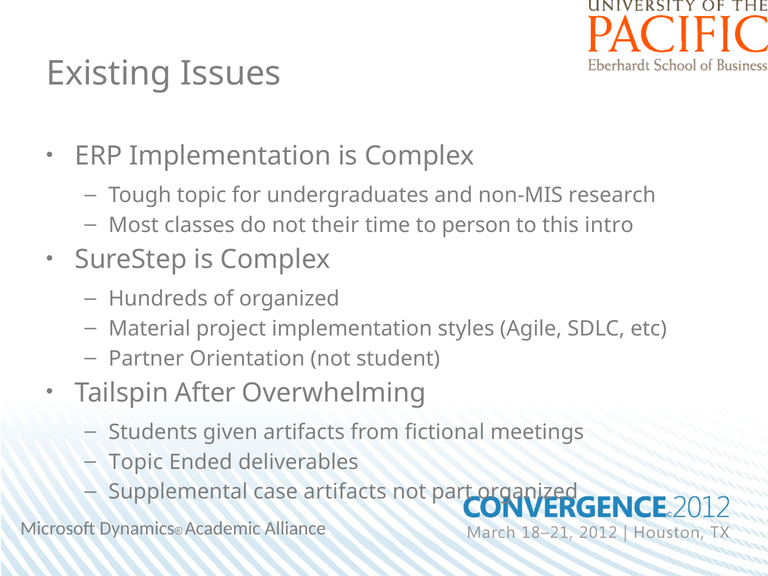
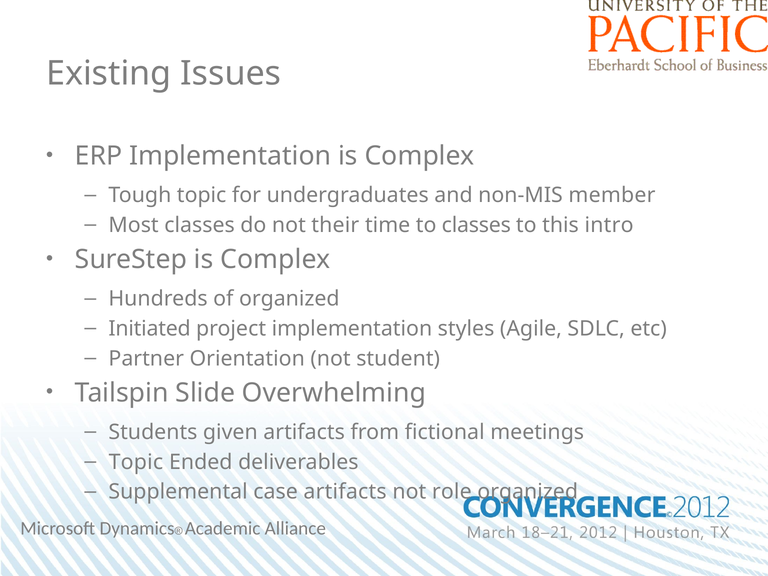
research: research -> member (612, 195)
to person: person -> classes (476, 225)
Material: Material -> Initiated (150, 329)
After: After -> Slide (205, 393)
part: part -> role (452, 492)
